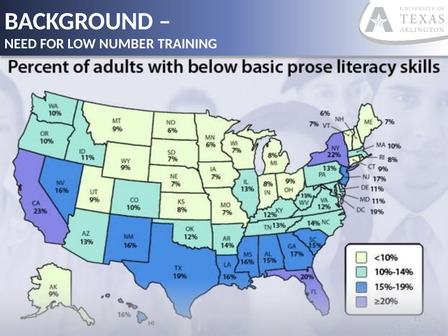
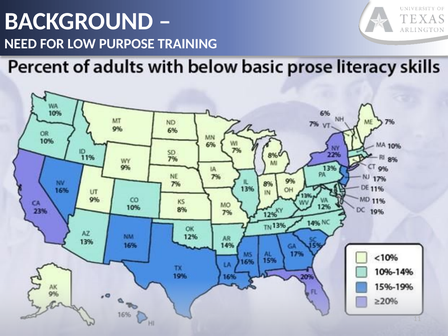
NUMBER: NUMBER -> PURPOSE (127, 44)
